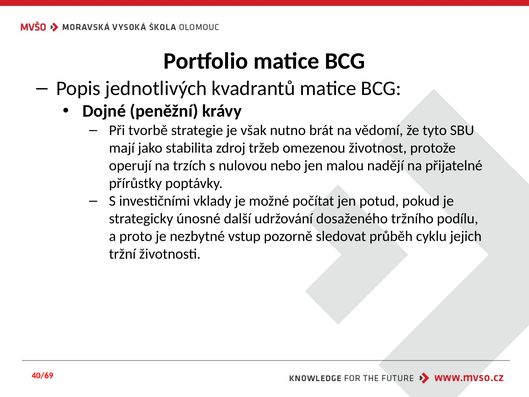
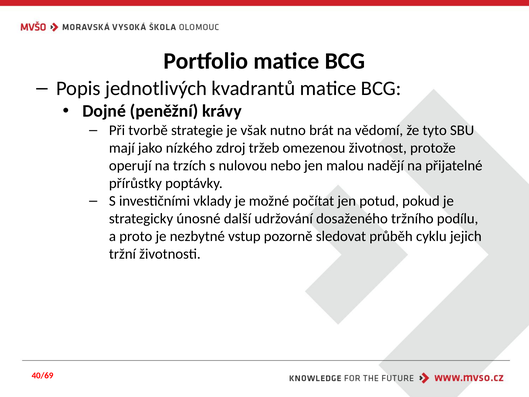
stabilita: stabilita -> nízkého (189, 148)
